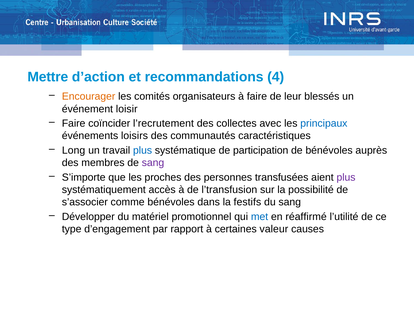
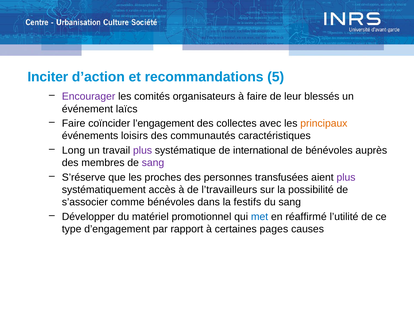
Mettre: Mettre -> Inciter (48, 77)
4: 4 -> 5 (276, 77)
Encourager colour: orange -> purple (89, 96)
loisir: loisir -> laïcs (127, 109)
l’recrutement: l’recrutement -> l’engagement (164, 123)
principaux colour: blue -> orange (324, 123)
plus colour: blue -> purple (143, 150)
participation: participation -> international (261, 150)
S’importe: S’importe -> S’réserve (84, 177)
l’transfusion: l’transfusion -> l’travailleurs (229, 189)
valeur: valeur -> pages (274, 229)
